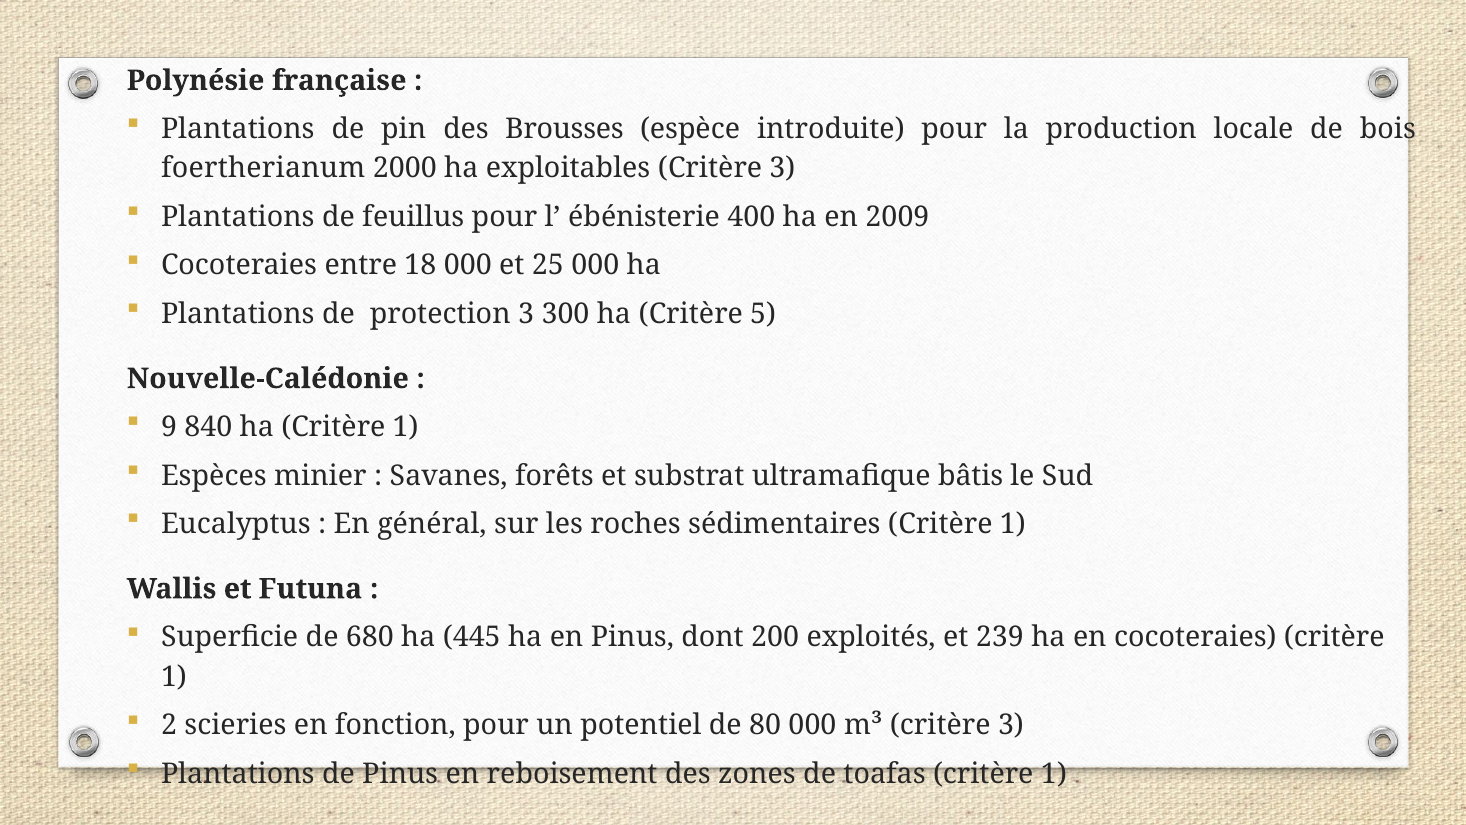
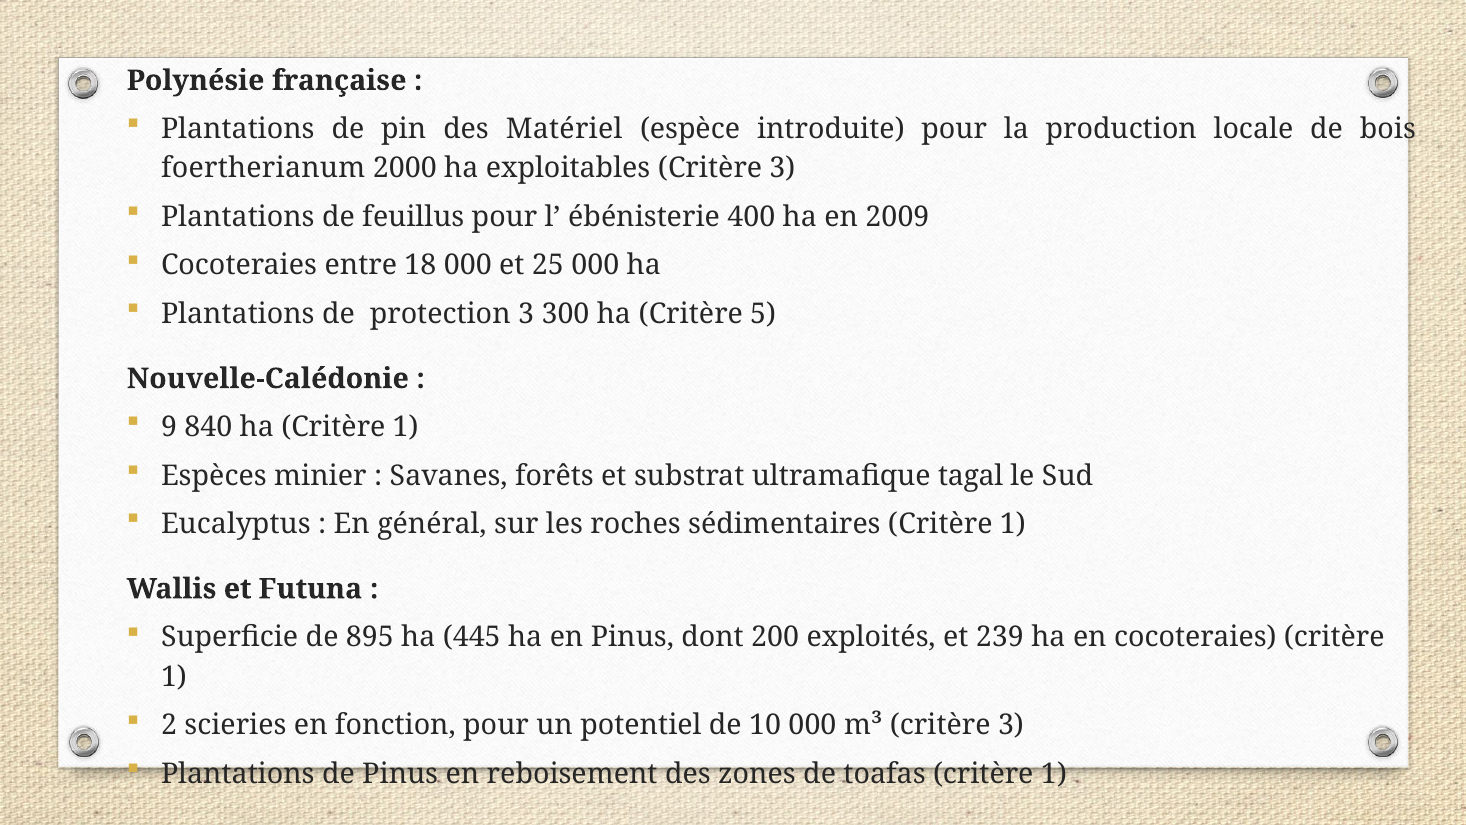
Brousses: Brousses -> Matériel (564, 129)
bâtis: bâtis -> tagal (971, 475)
680: 680 -> 895 (370, 637)
80: 80 -> 10 (765, 725)
